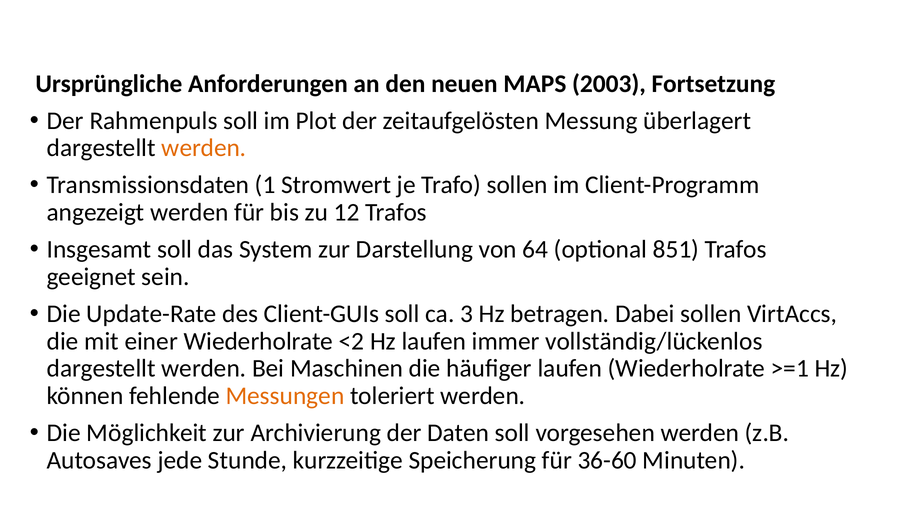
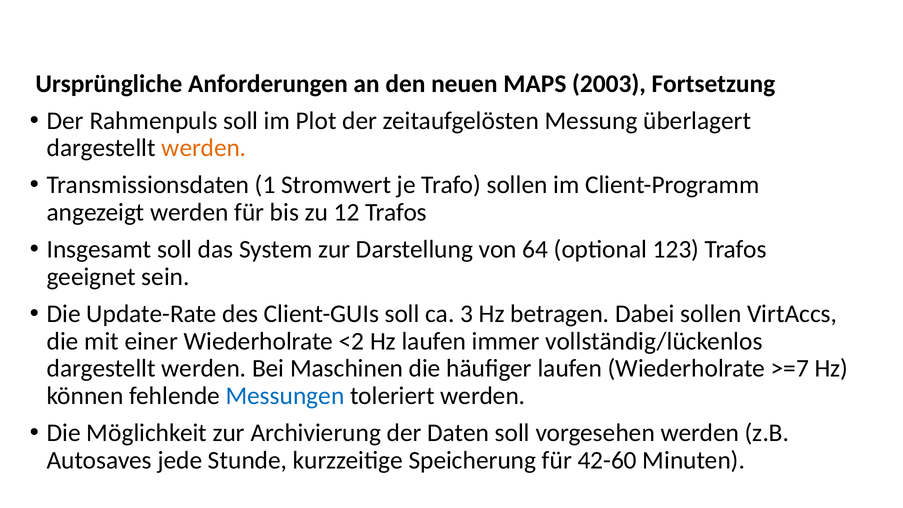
851: 851 -> 123 (676, 249)
>=1: >=1 -> >=7 (790, 369)
Messungen colour: orange -> blue (285, 396)
36-60: 36-60 -> 42-60 (607, 460)
